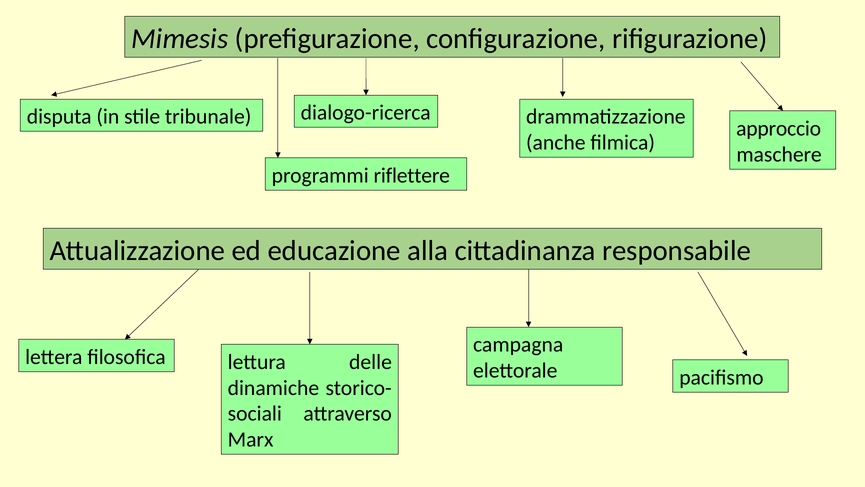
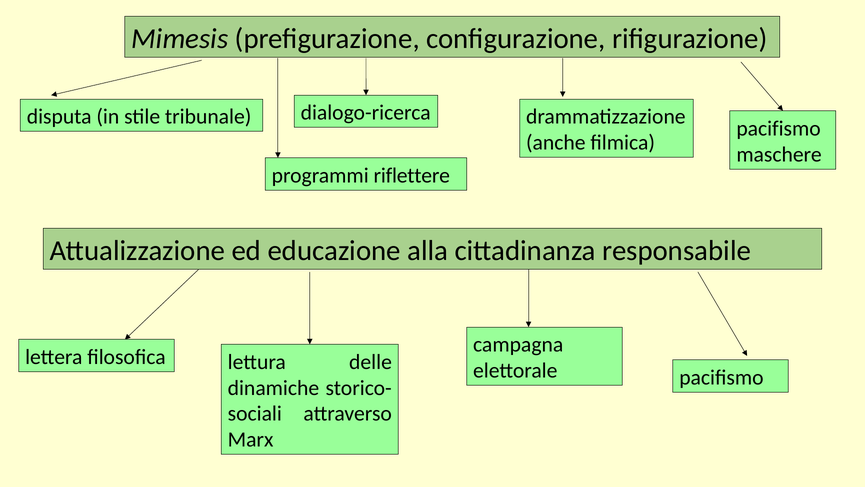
approccio: approccio -> pacifismo (779, 128)
